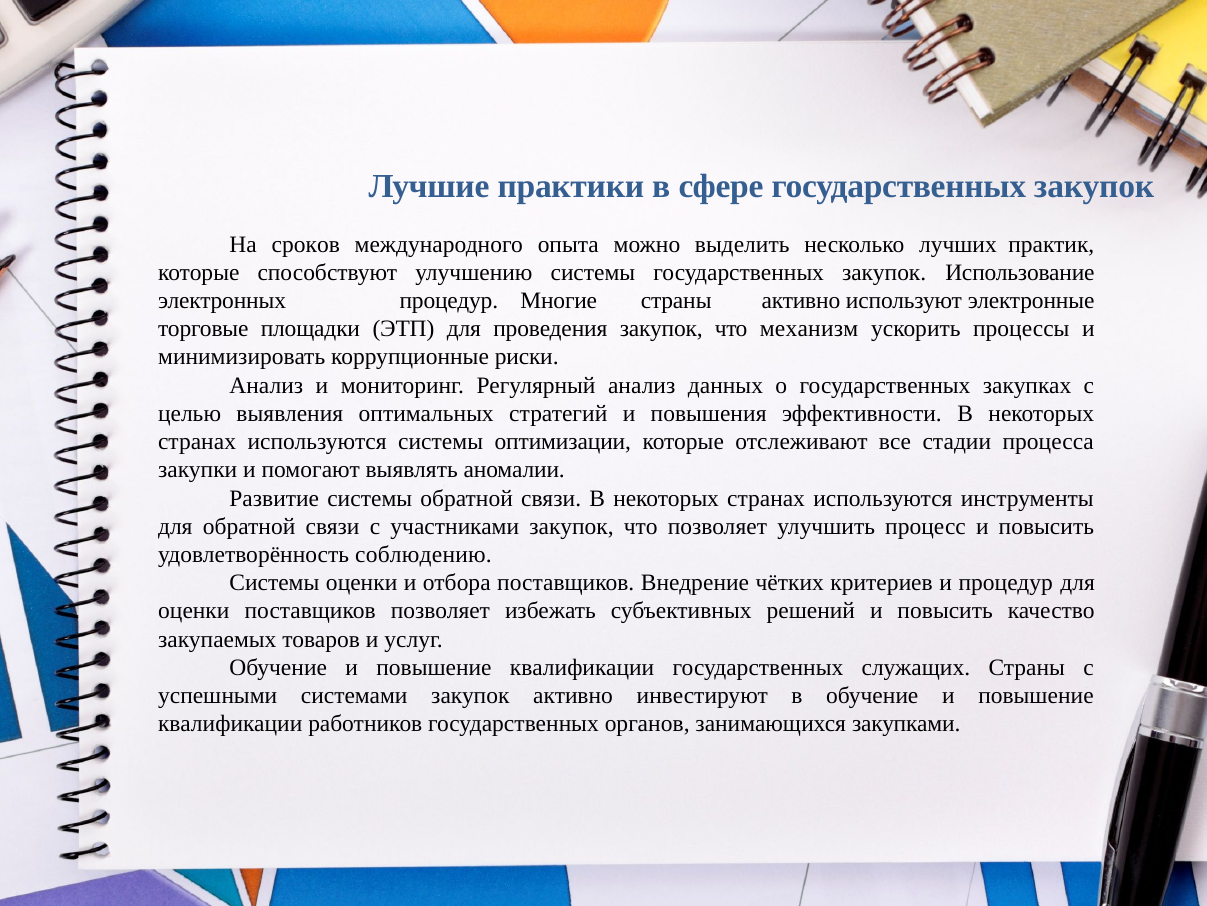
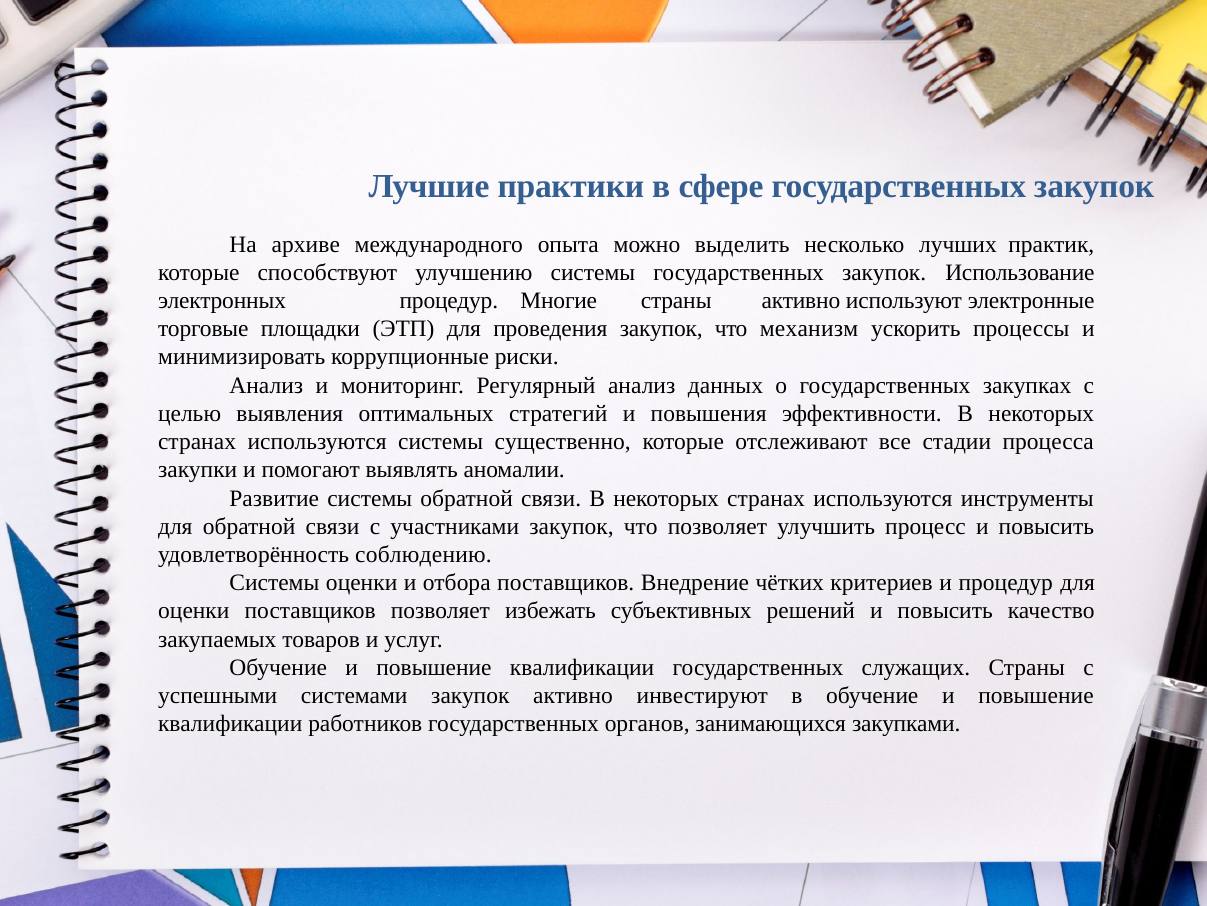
сроков: сроков -> архиве (306, 244)
оптимизации: оптимизации -> существенно (563, 442)
